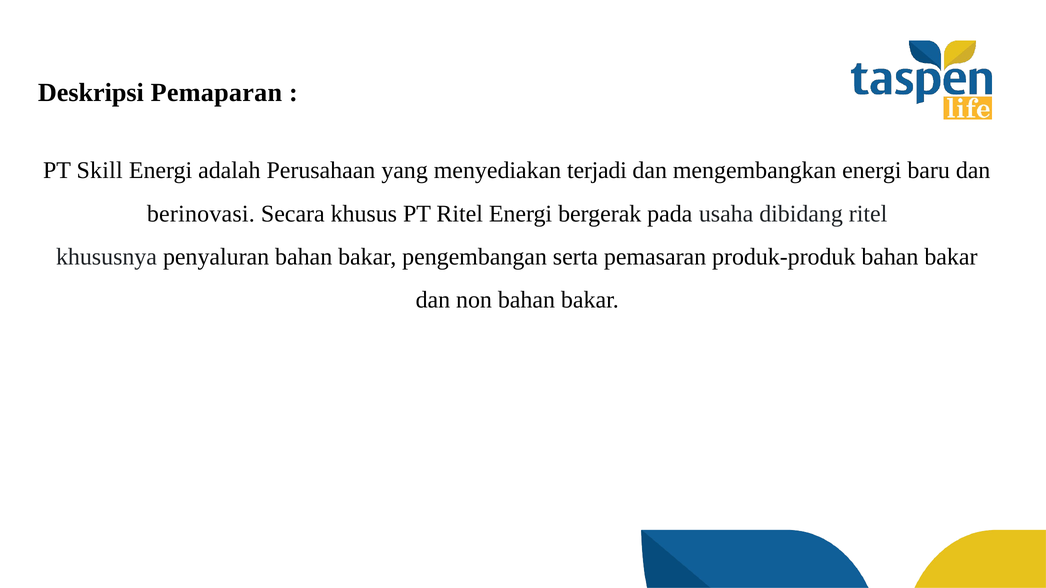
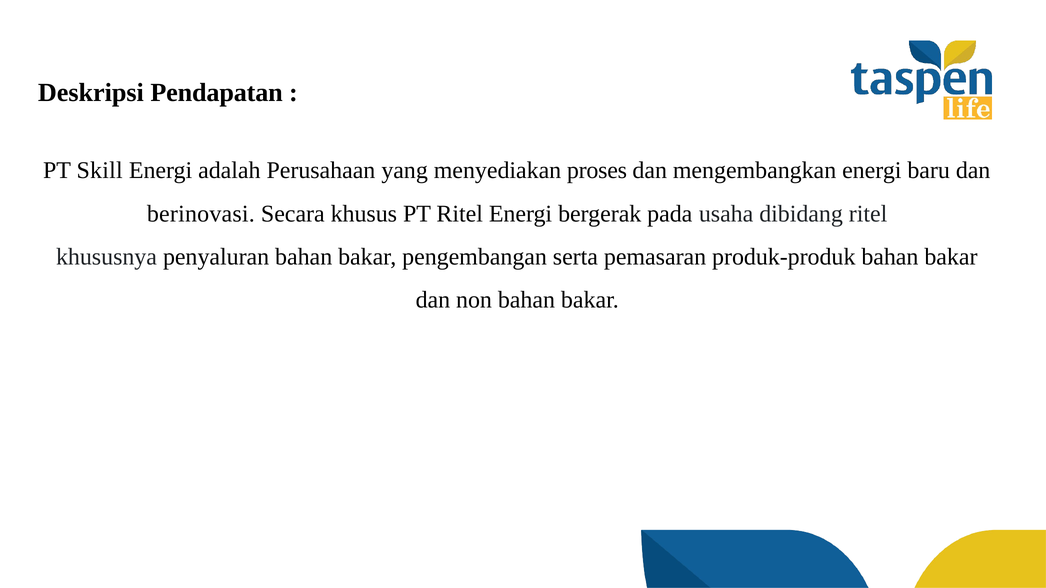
Pemaparan: Pemaparan -> Pendapatan (217, 93)
terjadi: terjadi -> proses (597, 171)
